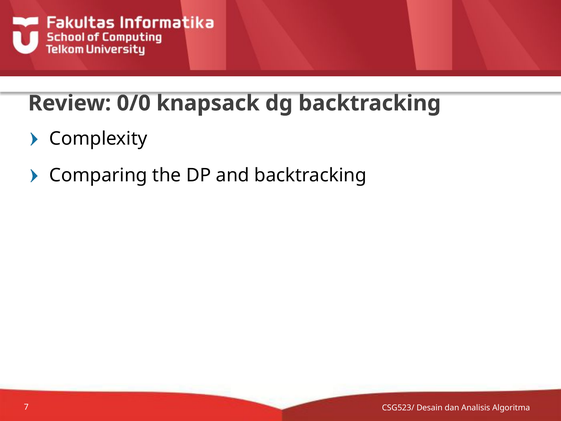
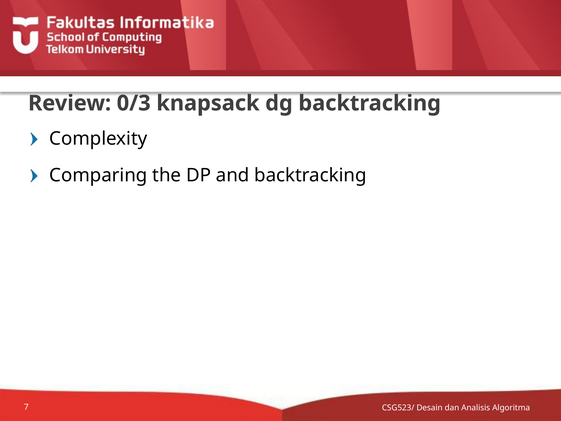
0/0: 0/0 -> 0/3 (134, 103)
